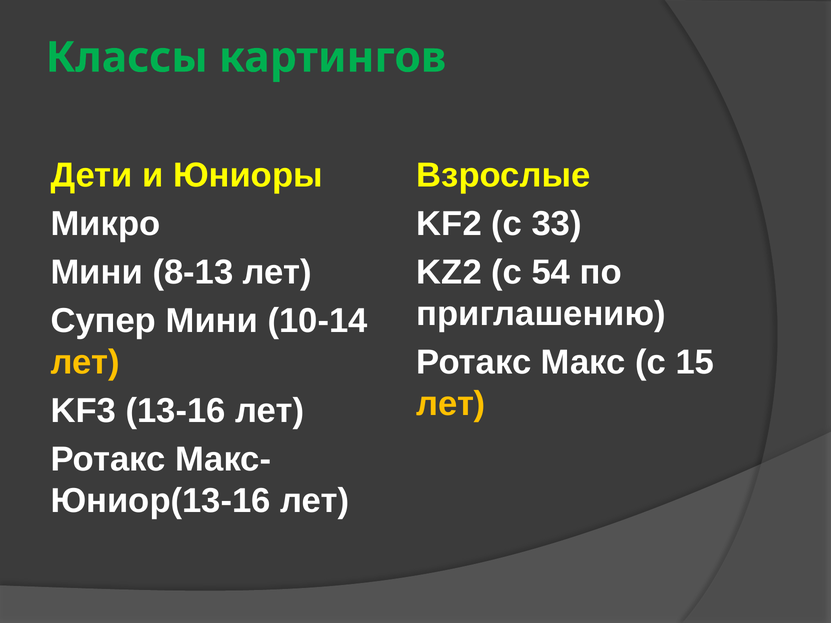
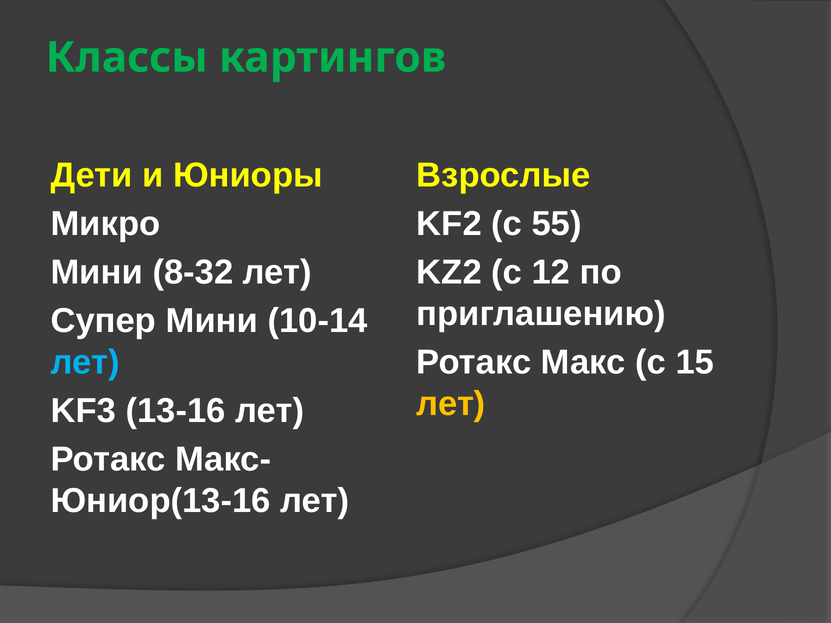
33: 33 -> 55 (557, 224)
8-13: 8-13 -> 8-32 (193, 272)
54: 54 -> 12 (551, 272)
лет colour: yellow -> light blue (85, 362)
